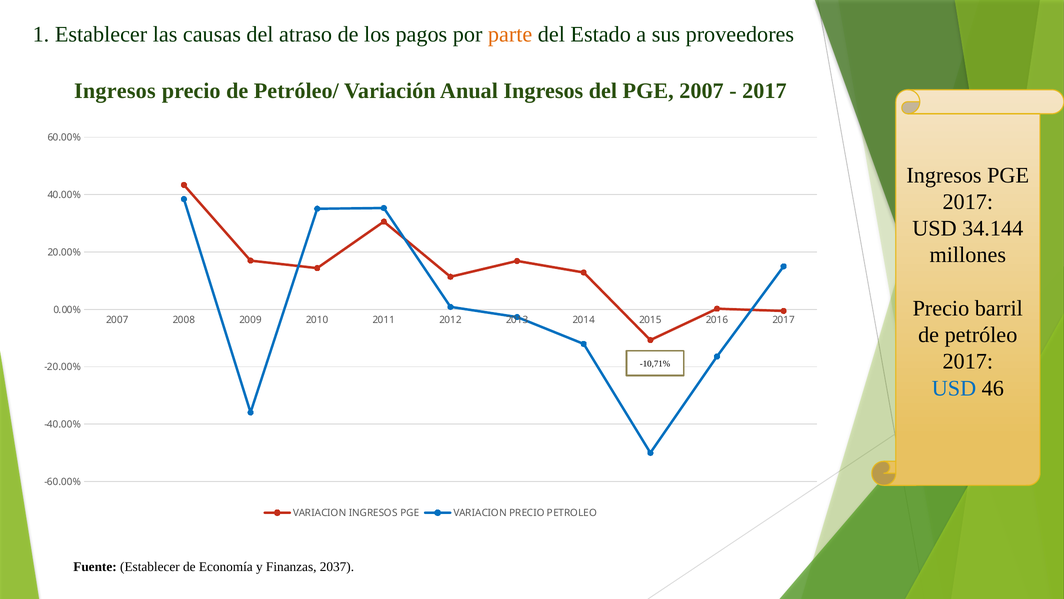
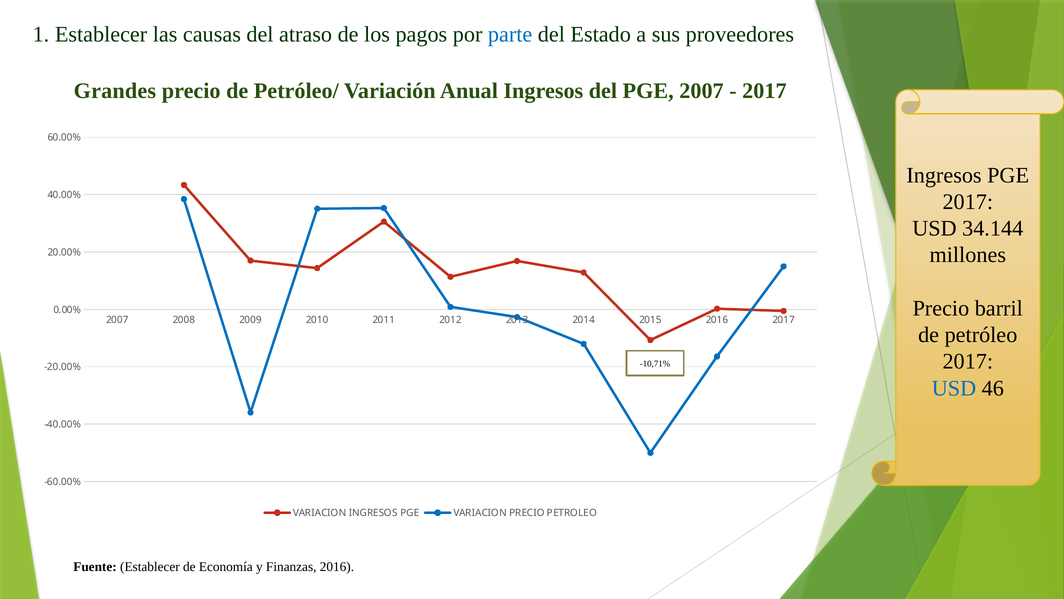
parte colour: orange -> blue (510, 34)
Ingresos: Ingresos -> Grandes (115, 91)
Finanzas 2037: 2037 -> 2016 (337, 566)
